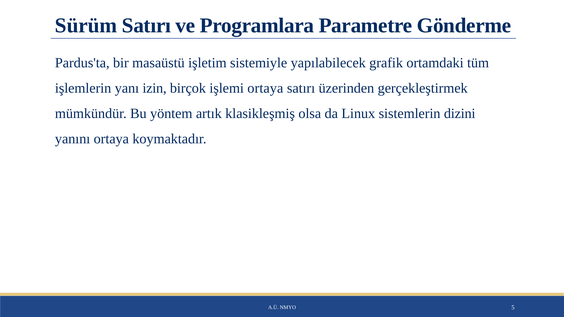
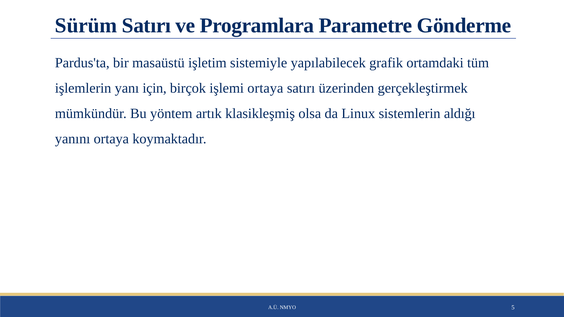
izin: izin -> için (155, 88)
dizini: dizini -> aldığı (460, 114)
